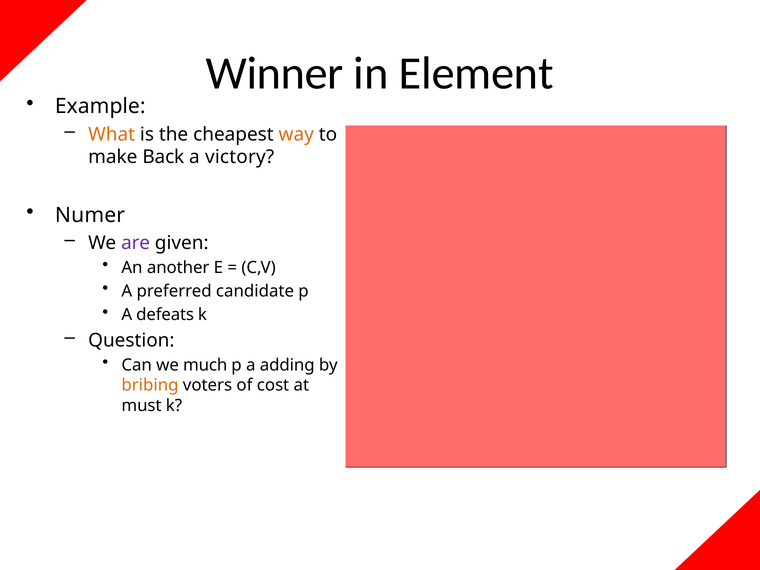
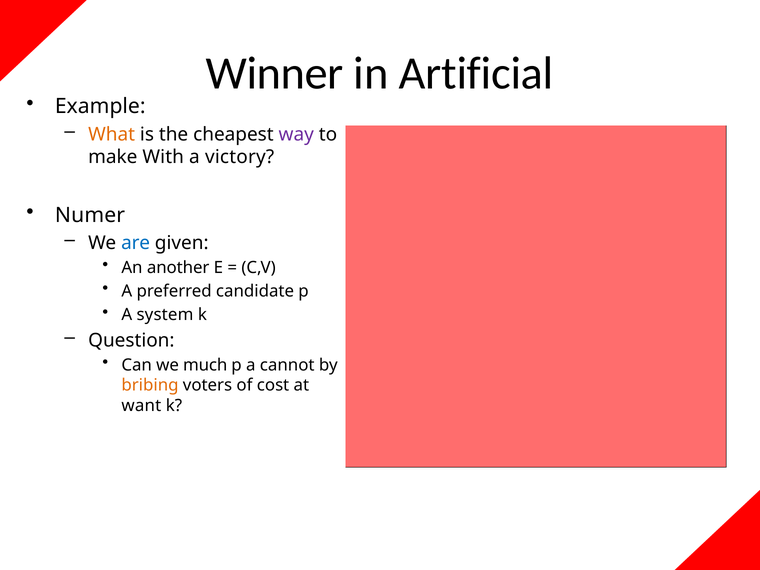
Element: Element -> Artificial (476, 74)
way colour: orange -> purple (296, 134)
Back: Back -> With (163, 157)
are colour: purple -> blue (136, 243)
defeats: defeats -> system (165, 315)
adding: adding -> cannot (287, 365)
must: must -> want (141, 406)
